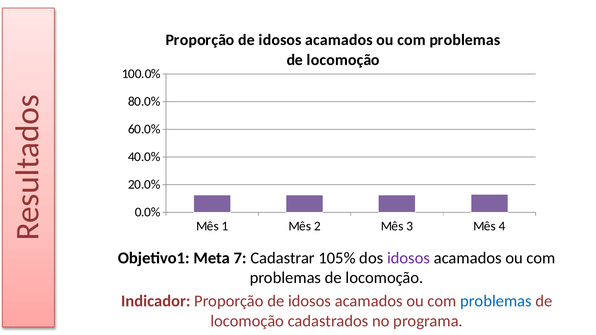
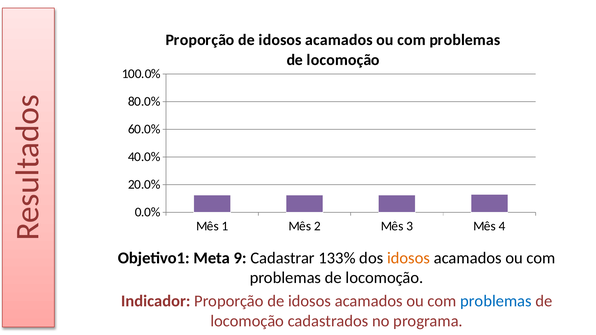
7: 7 -> 9 (240, 258)
105%: 105% -> 133% (337, 258)
idosos colour: purple -> orange (409, 258)
